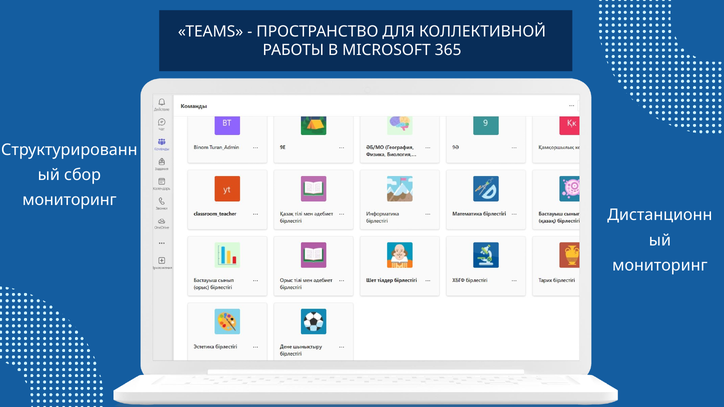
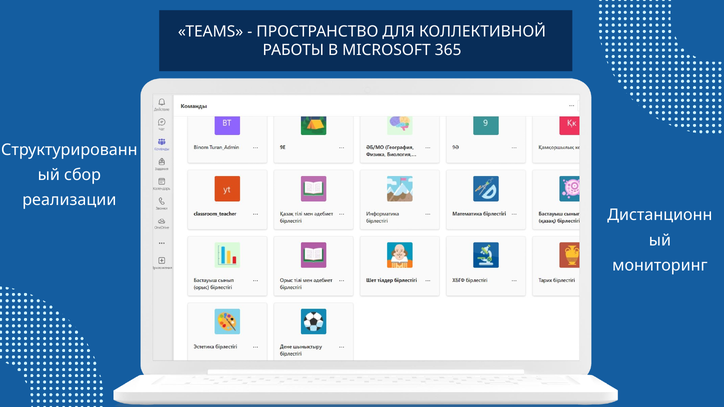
мониторинг: мониторинг -> реализации (69, 200)
